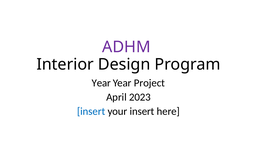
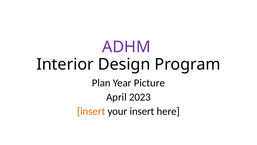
Year: Year -> Plan (101, 83)
Project: Project -> Picture (149, 83)
insert colour: blue -> orange (91, 111)
